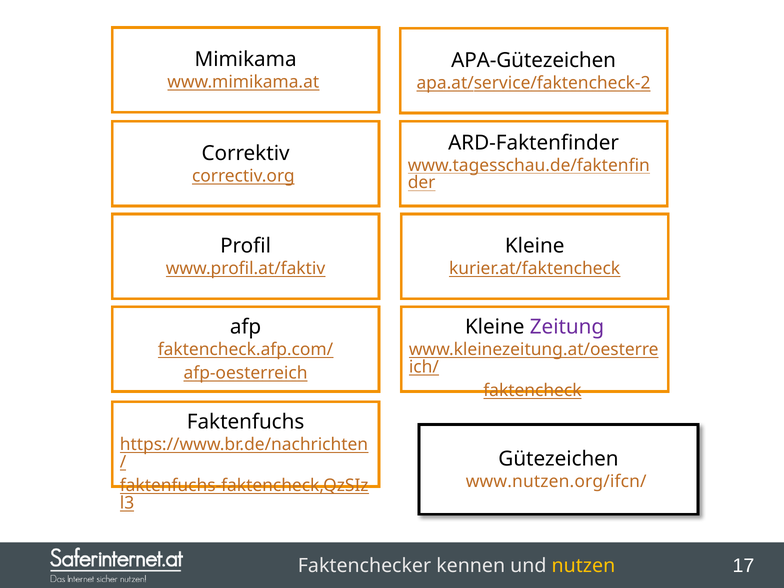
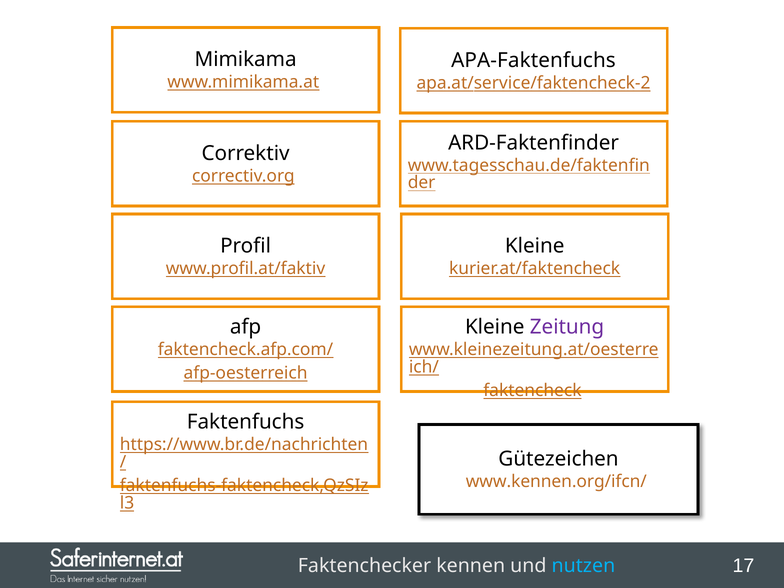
APA-Gütezeichen: APA-Gütezeichen -> APA-Faktenfuchs (533, 60)
www.nutzen.org/ifcn/: www.nutzen.org/ifcn/ -> www.kennen.org/ifcn/ (556, 482)
nutzen colour: yellow -> light blue (583, 566)
